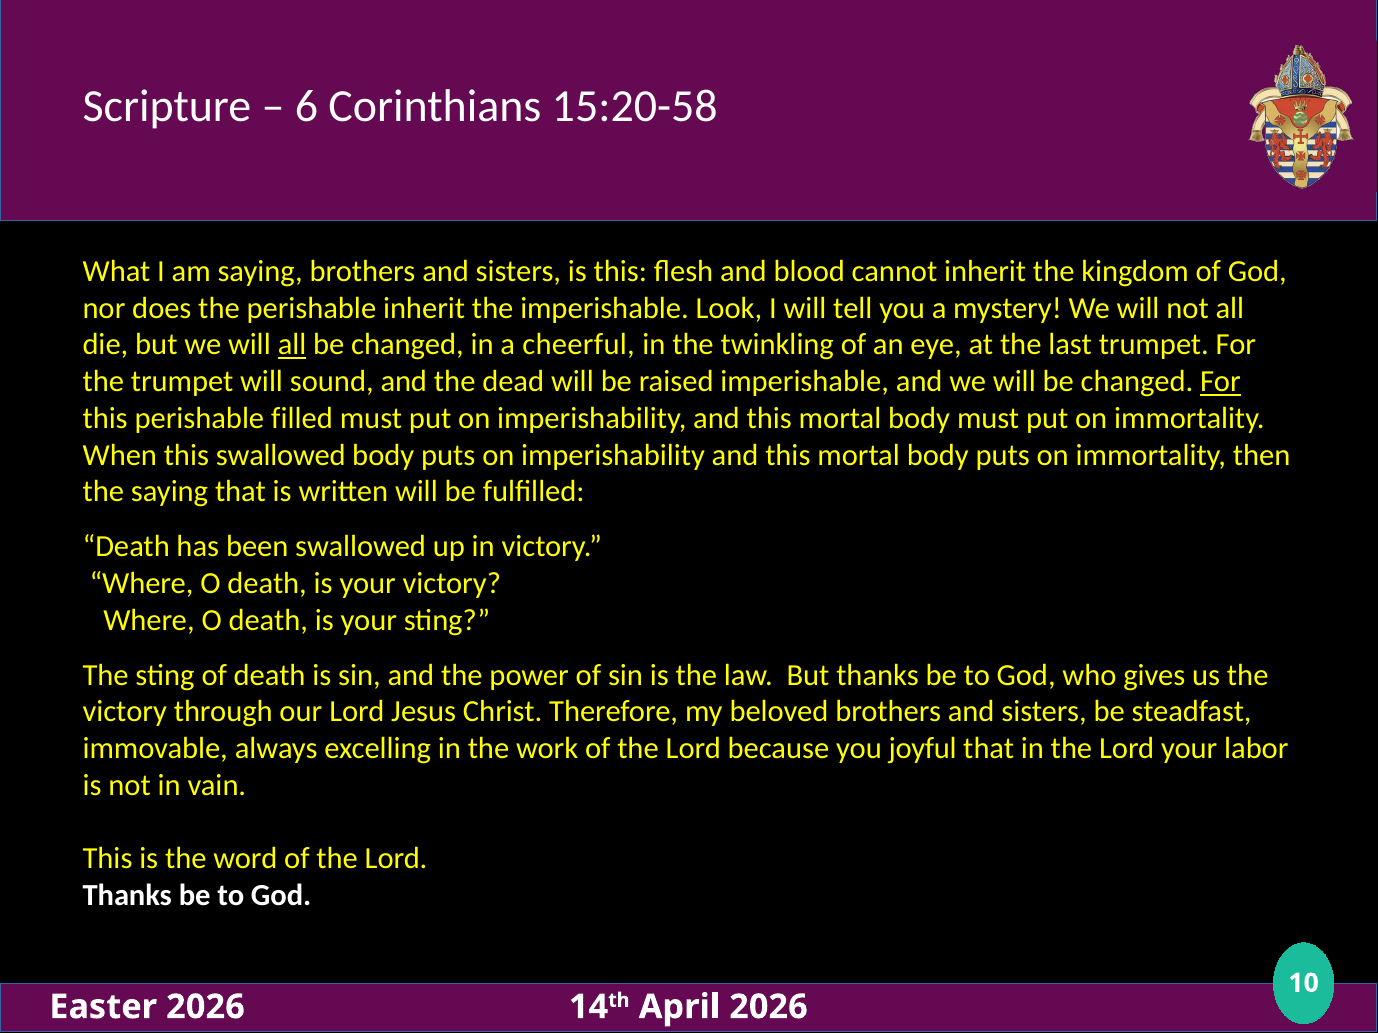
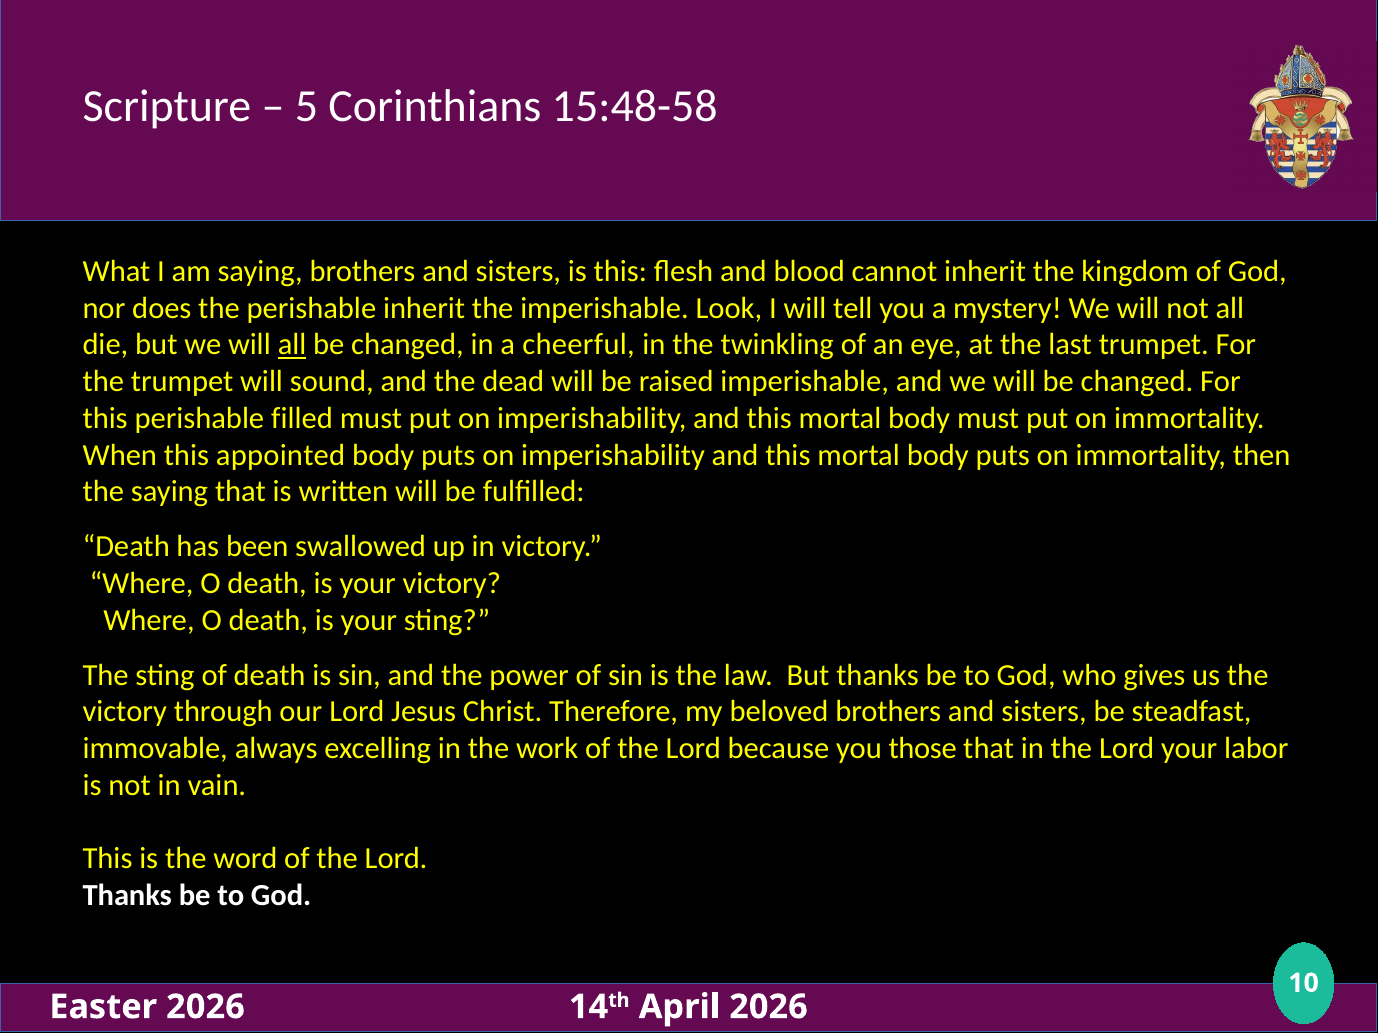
6: 6 -> 5 (307, 106)
15:20-58: 15:20-58 -> 15:48-58 (635, 106)
For underline: present -> none (1220, 382)
this swallowed: swallowed -> appointed (281, 455)
joyful: joyful -> those (923, 749)
